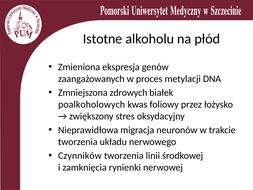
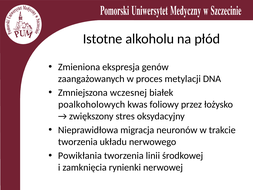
zdrowych: zdrowych -> wczesnej (128, 92)
Czynników: Czynników -> Powikłania (80, 155)
